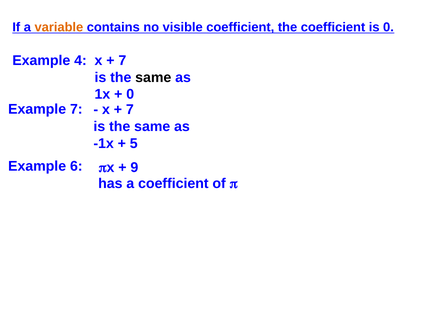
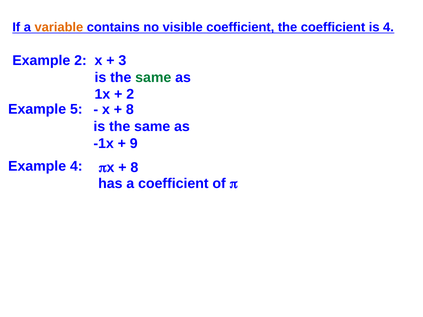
is 0: 0 -> 4 (388, 27)
Example 4: 4 -> 2 (81, 60)
7: 7 -> 3 (122, 60)
same colour: black -> green (153, 77)
0: 0 -> 2 (130, 94)
Example 7: 7 -> 5 (76, 109)
7: 7 -> 8 (130, 110)
5: 5 -> 9 (134, 143)
Example 6: 6 -> 4 (76, 166)
9: 9 -> 8 (134, 167)
